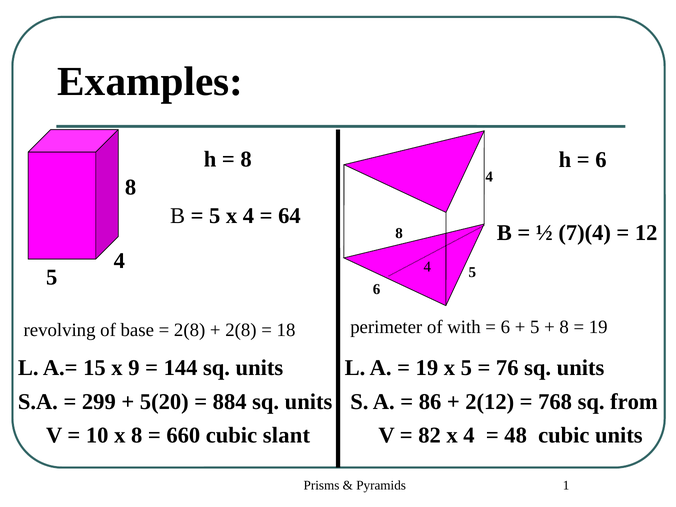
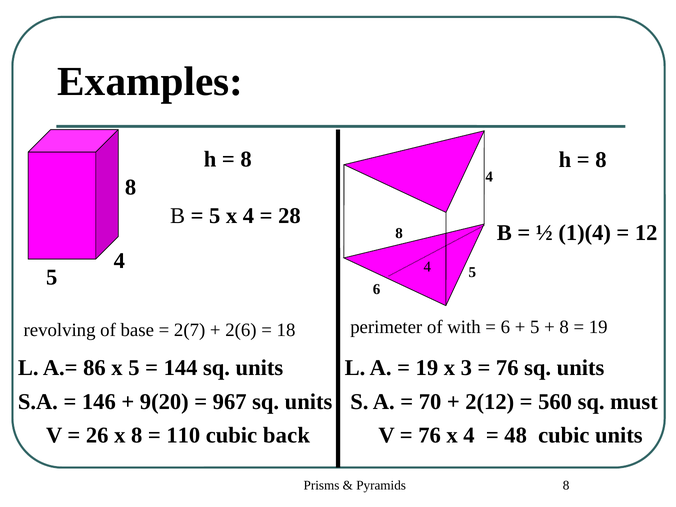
6: 6 -> 8 (601, 160)
64: 64 -> 28 (289, 216)
7)(4: 7)(4 -> 1)(4 (585, 233)
2(8: 2(8 -> 2(7 (190, 330)
2(8: 2(8 -> 2(6 (241, 330)
15: 15 -> 86 (94, 368)
x 9: 9 -> 5 (134, 368)
x 5: 5 -> 3 (466, 368)
299: 299 -> 146 (99, 402)
5(20: 5(20 -> 9(20 (164, 402)
884: 884 -> 967 (230, 402)
86: 86 -> 70 (430, 402)
768: 768 -> 560 (555, 402)
from: from -> must (634, 402)
10: 10 -> 26 (97, 435)
660: 660 -> 110 (183, 435)
slant: slant -> back (286, 435)
82: 82 -> 76 (430, 435)
Pyramids 1: 1 -> 8 (566, 485)
